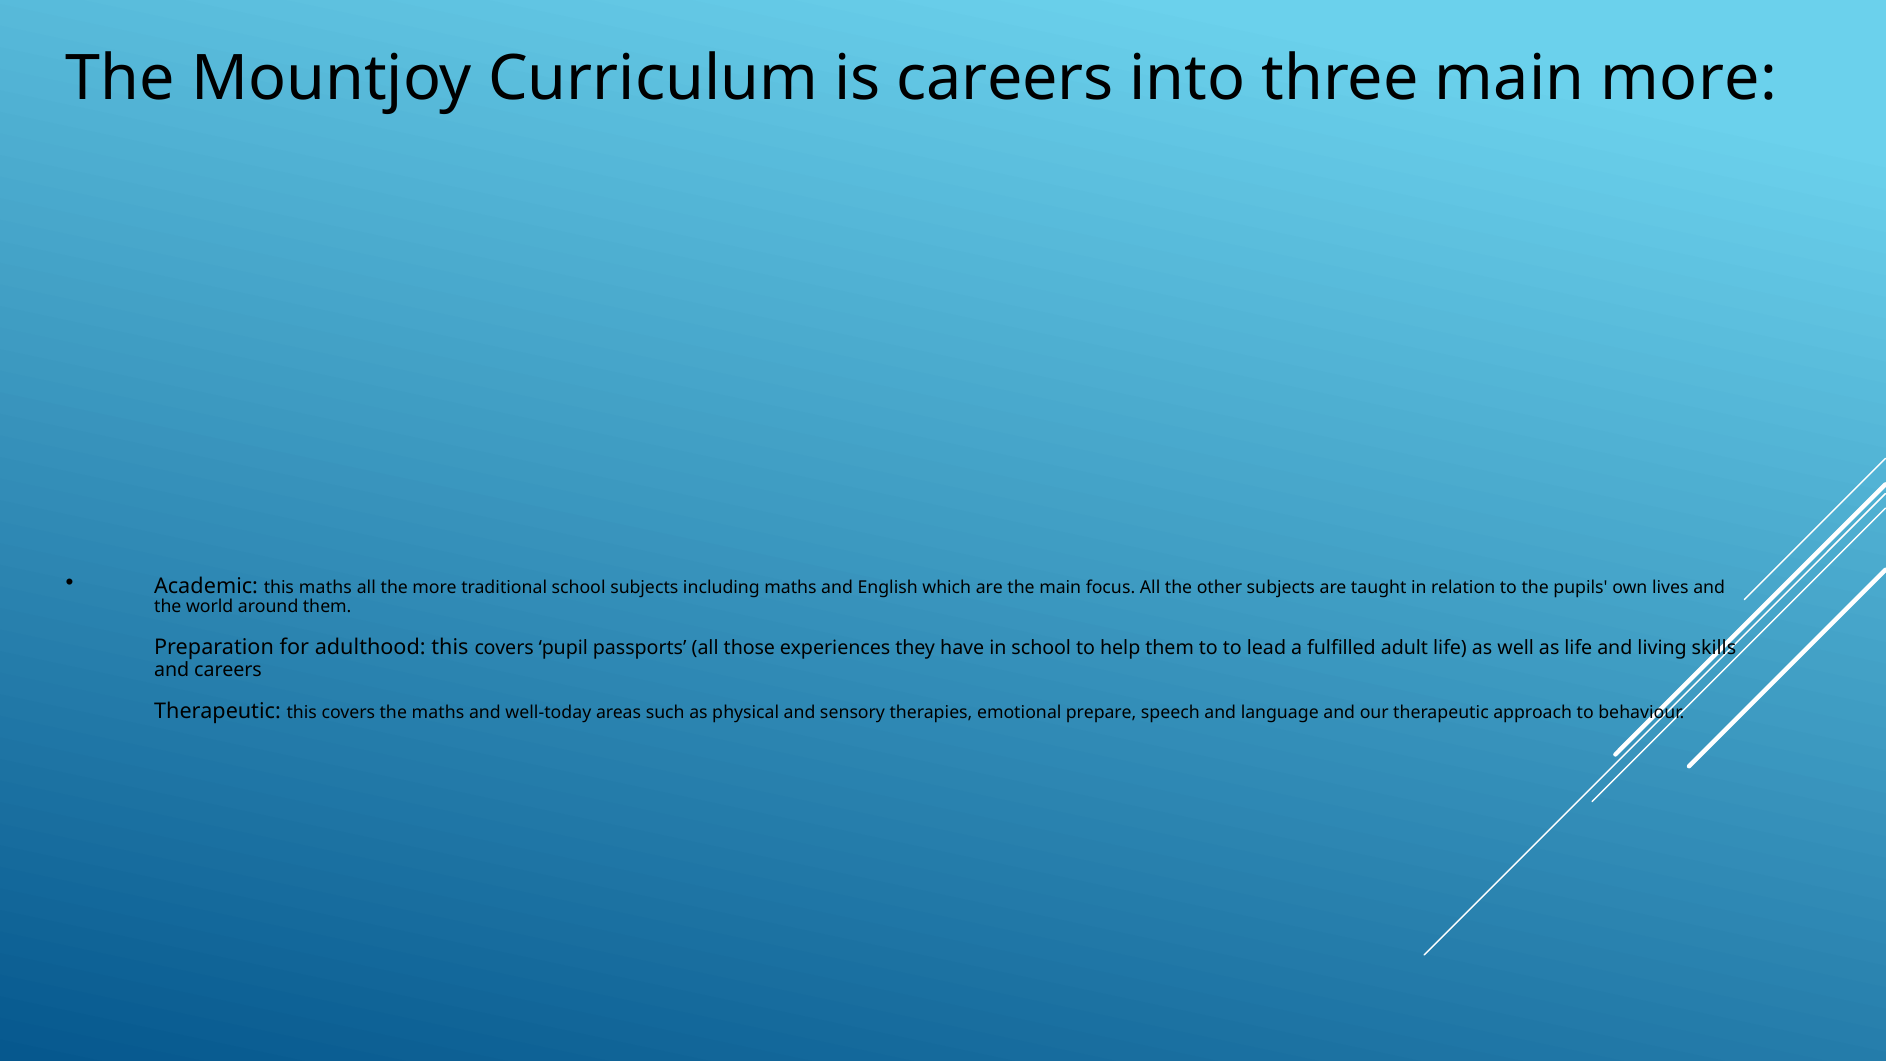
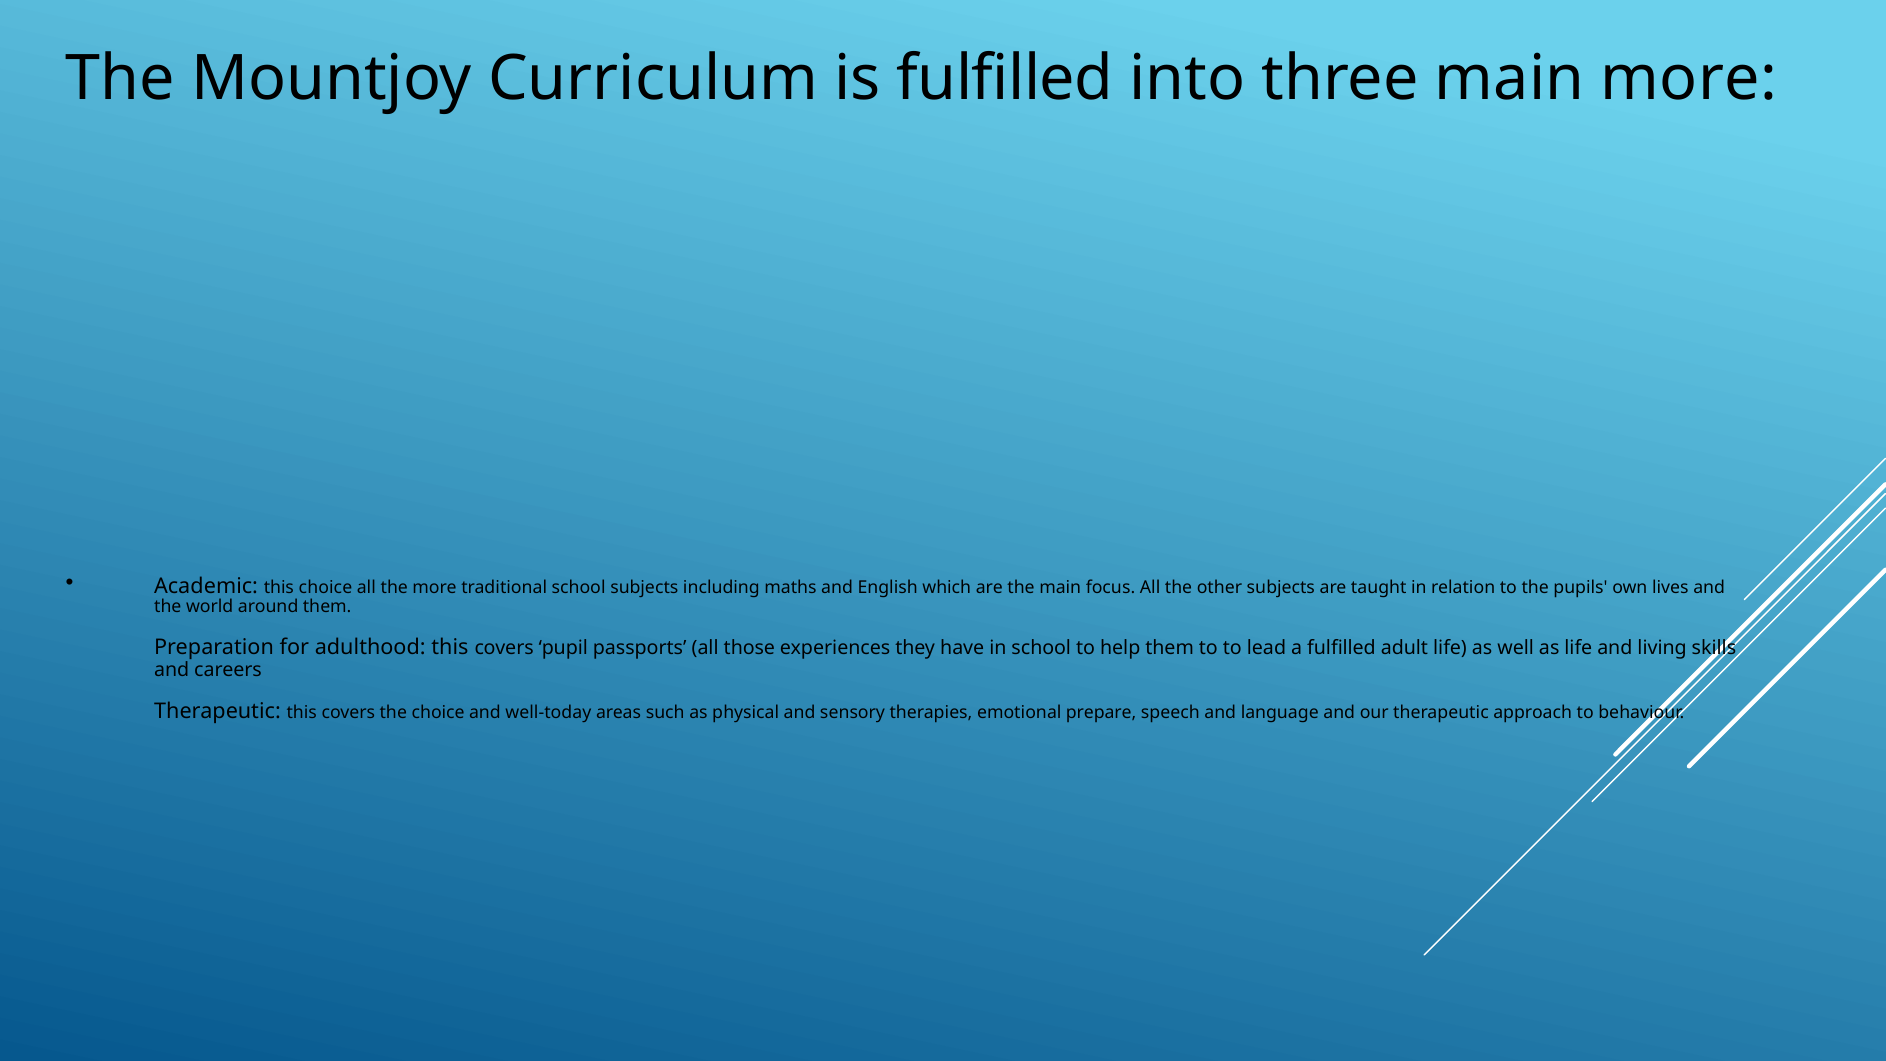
is careers: careers -> fulfilled (1005, 79)
this maths: maths -> choice (325, 587)
the maths: maths -> choice (438, 713)
